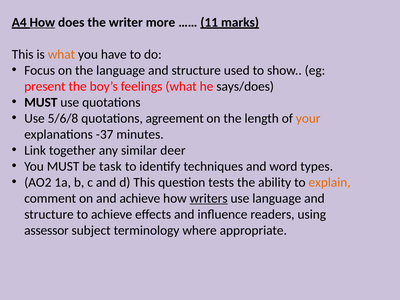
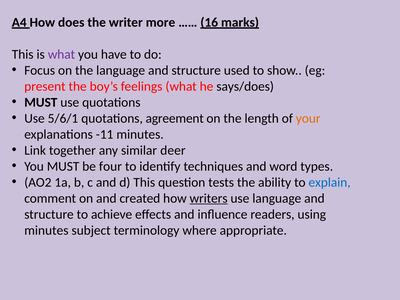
How underline: present -> none (42, 22)
11: 11 -> 16 (209, 22)
what colour: orange -> purple (61, 54)
5/6/8: 5/6/8 -> 5/6/1 (63, 118)
-37: -37 -> -11 (105, 134)
task: task -> four (110, 166)
explain colour: orange -> blue (330, 182)
and achieve: achieve -> created (140, 198)
assessor: assessor -> minutes (46, 230)
